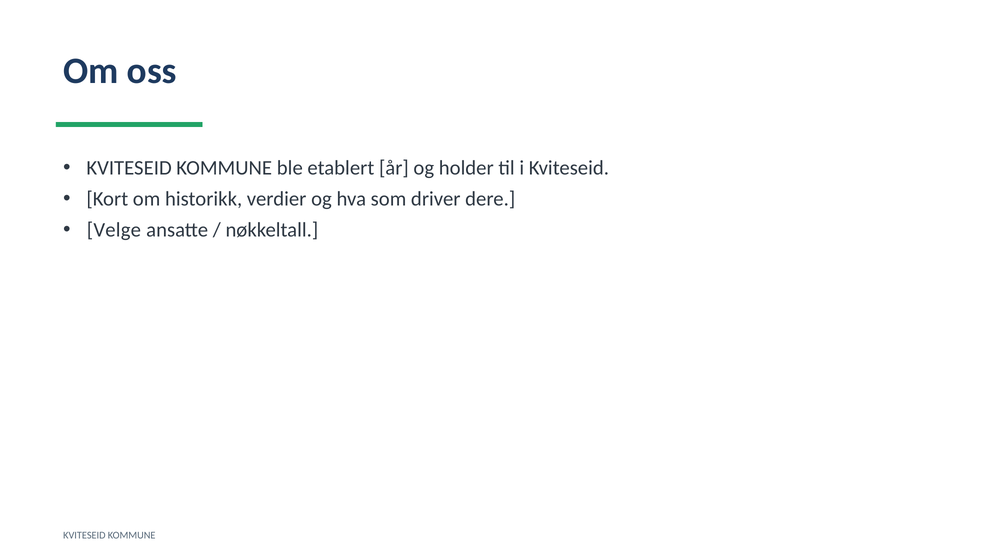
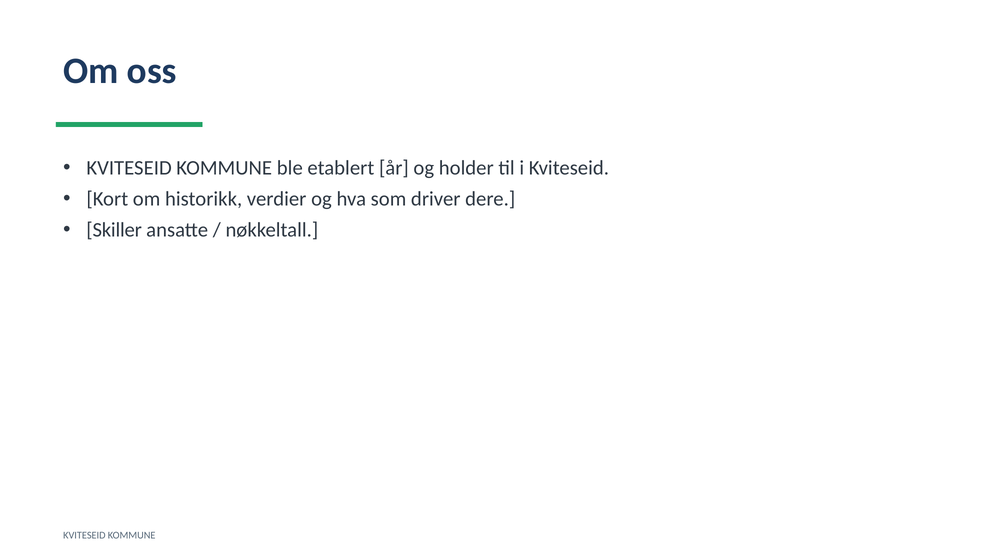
Velge: Velge -> Skiller (114, 230)
